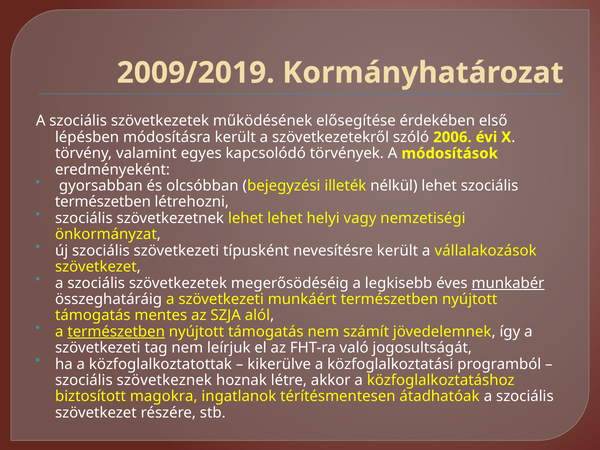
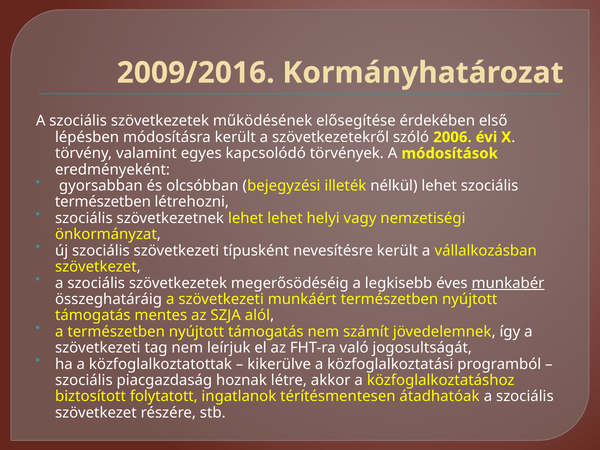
2009/2019: 2009/2019 -> 2009/2016 (196, 73)
vállalakozások: vállalakozások -> vállalkozásban (486, 251)
természetben underline: present -> none (116, 332)
szövetkeznek: szövetkeznek -> piacgazdaság (164, 380)
magokra: magokra -> folytatott (164, 397)
